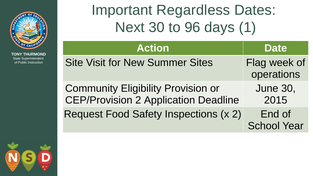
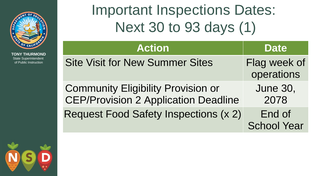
Important Regardless: Regardless -> Inspections (193, 10)
96: 96 -> 93 (192, 27)
2015: 2015 -> 2078 (276, 100)
